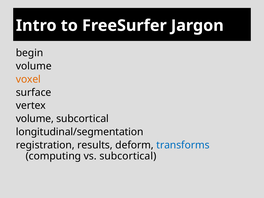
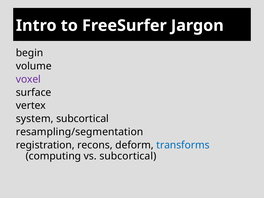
voxel colour: orange -> purple (28, 79)
volume: volume -> system (35, 119)
longitudinal/segmentation: longitudinal/segmentation -> resampling/segmentation (80, 132)
results: results -> recons (95, 145)
